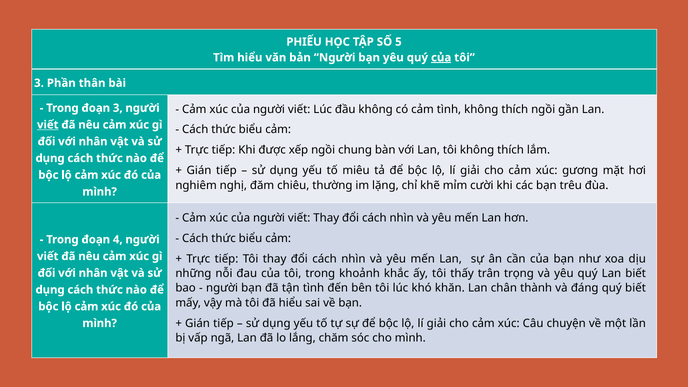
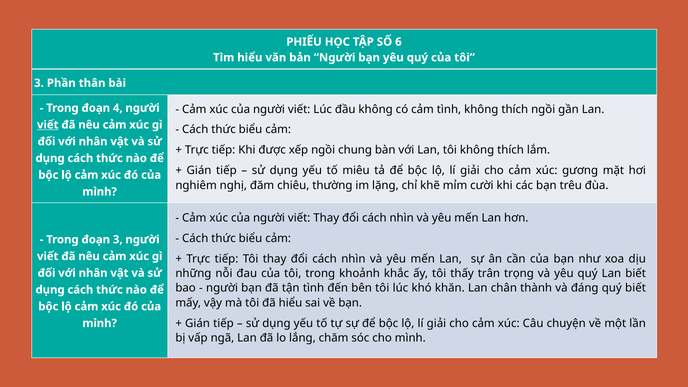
5: 5 -> 6 (398, 42)
của underline: present -> none (441, 58)
đoạn 3: 3 -> 4 (118, 108)
đoạn 4: 4 -> 3 (118, 240)
